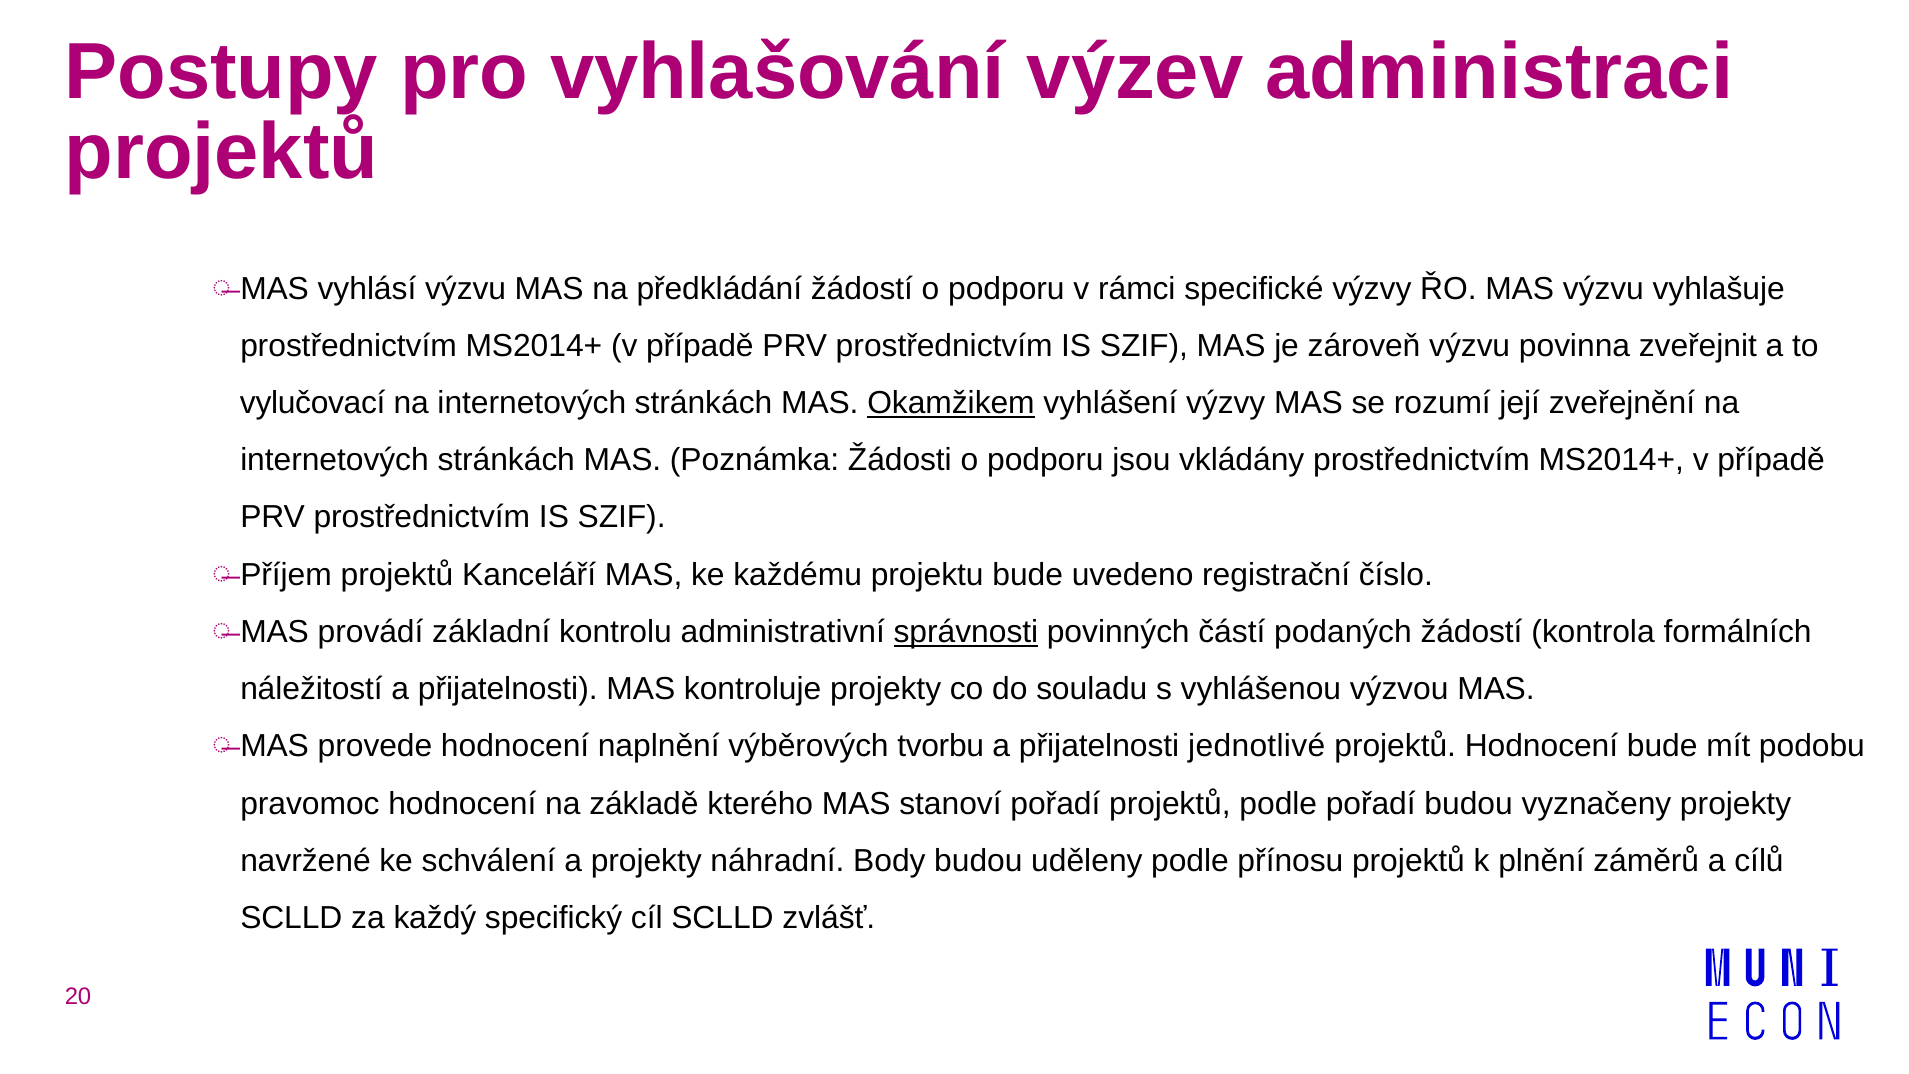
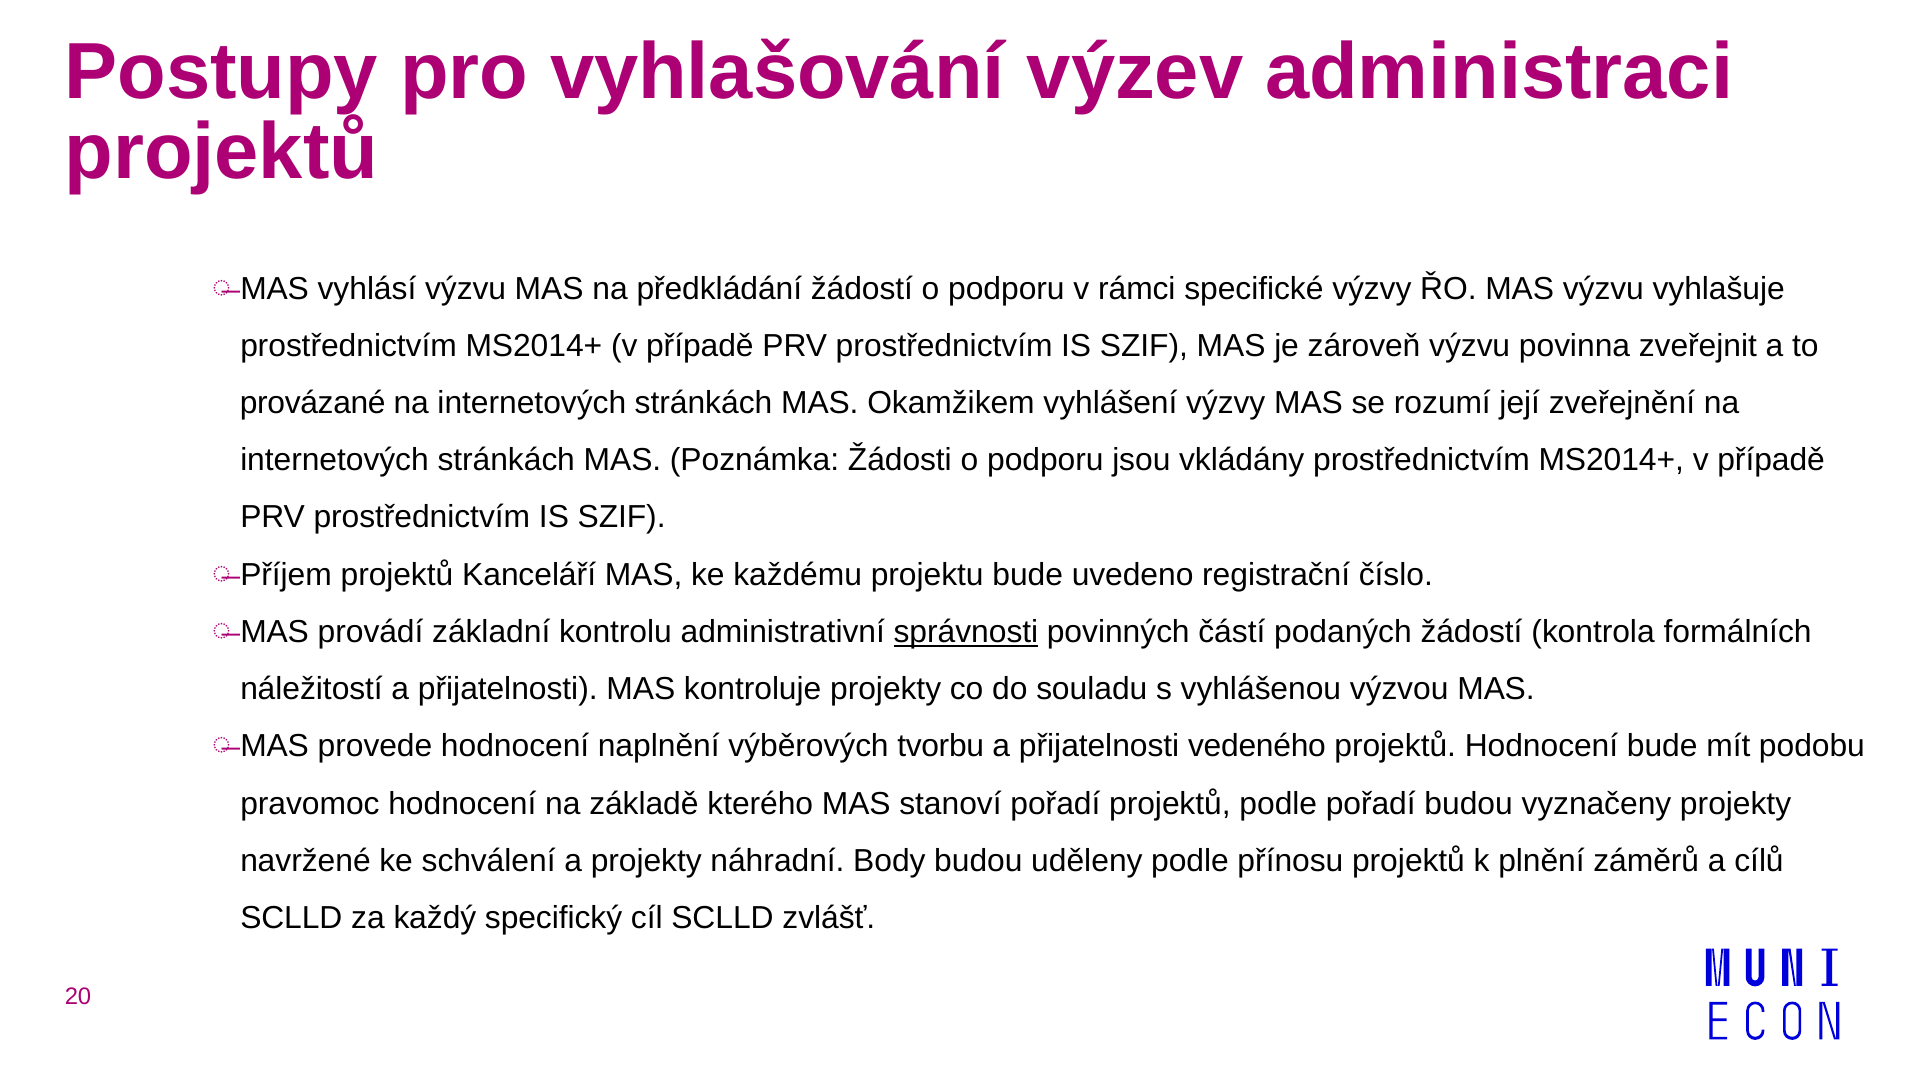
vylučovací: vylučovací -> provázané (313, 403)
Okamžikem underline: present -> none (951, 403)
jednotlivé: jednotlivé -> vedeného (1257, 746)
